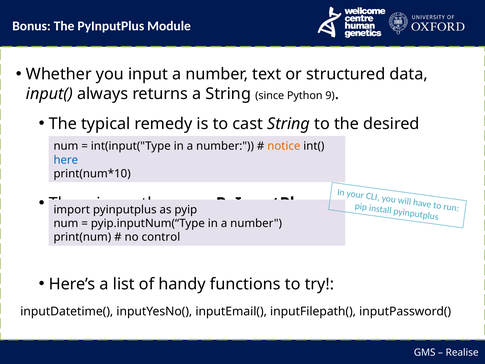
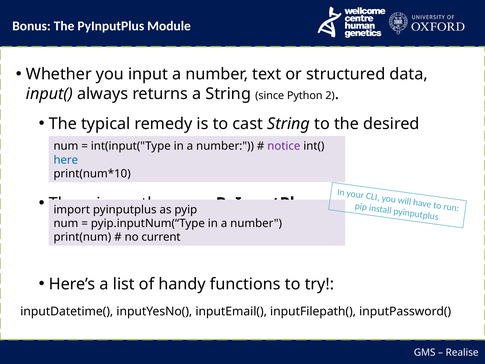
9: 9 -> 2 (330, 95)
notice colour: orange -> purple (284, 146)
control: control -> current (161, 237)
